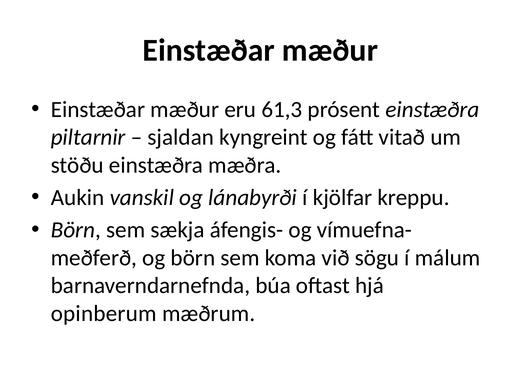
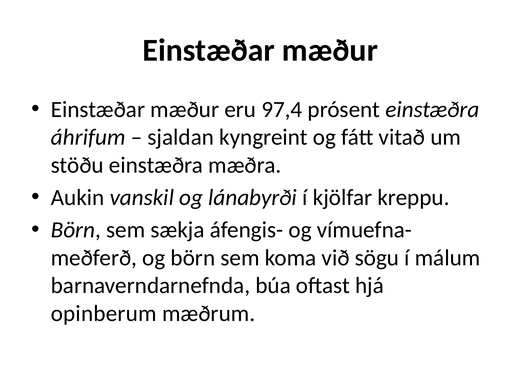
61,3: 61,3 -> 97,4 (282, 109)
piltarnir: piltarnir -> áhrifum (88, 137)
